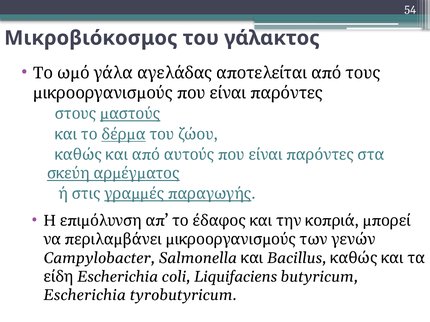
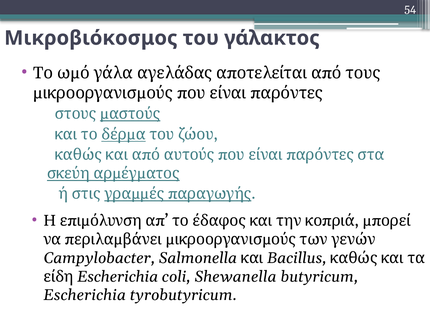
Liquifaciens: Liquifaciens -> Shewanella (236, 277)
